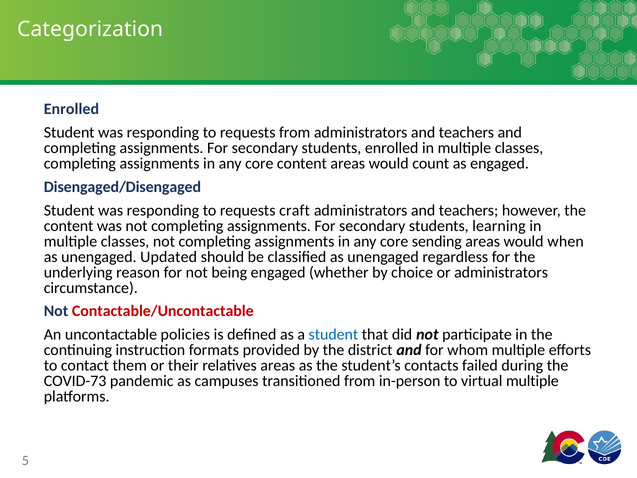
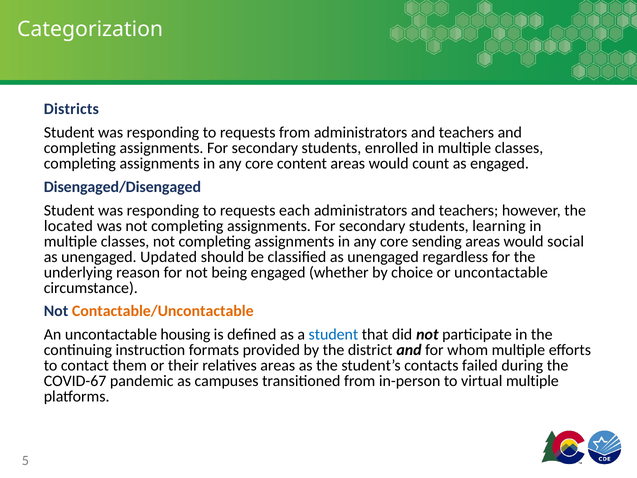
Enrolled: Enrolled -> Districts (71, 109)
craft: craft -> each (295, 210)
content: content -> located (68, 226)
when: when -> social (566, 241)
or administrators: administrators -> uncontactable (501, 272)
Contactable/Uncontactable colour: red -> orange (163, 311)
policies: policies -> housing (185, 334)
COVID-73: COVID-73 -> COVID-67 (75, 381)
